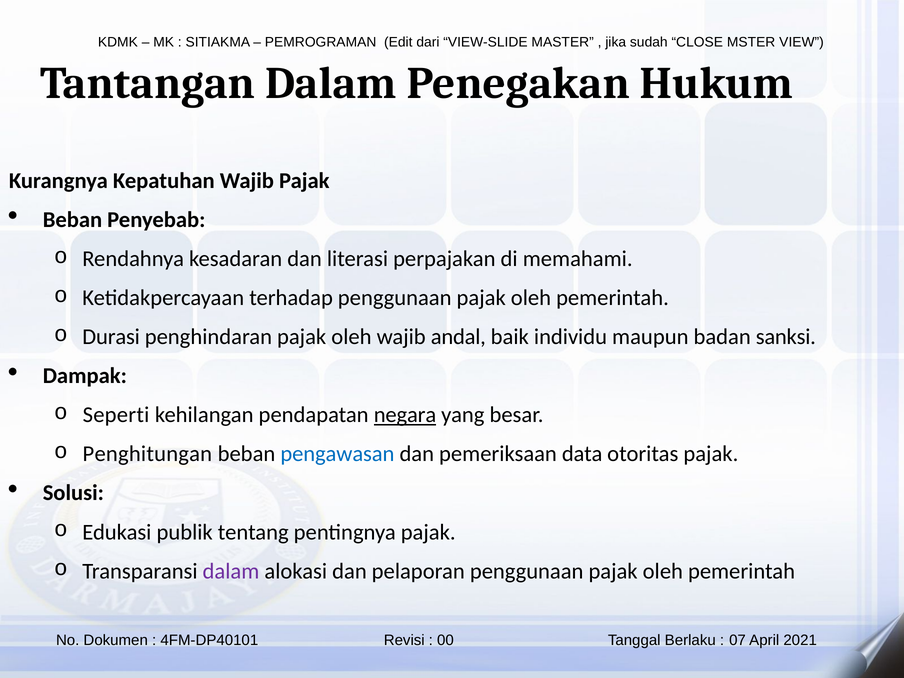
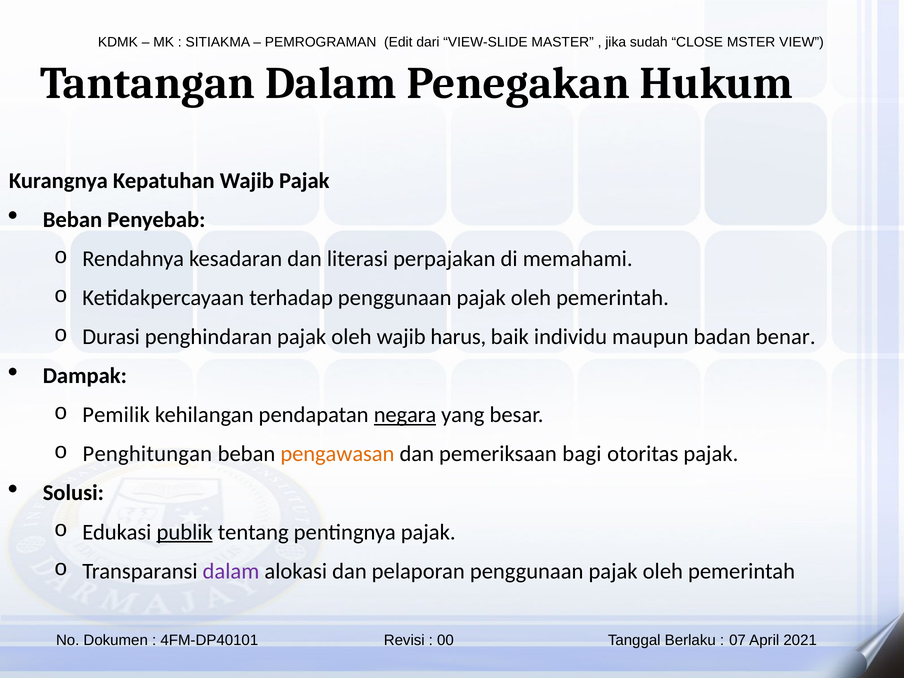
andal: andal -> harus (458, 337)
sanksi: sanksi -> benar (786, 337)
Seperti: Seperti -> Pemilik (116, 415)
pengawasan colour: blue -> orange (337, 454)
data: data -> bagi (582, 454)
publik underline: none -> present (185, 532)
